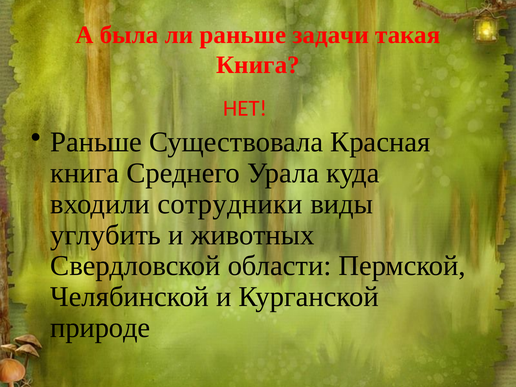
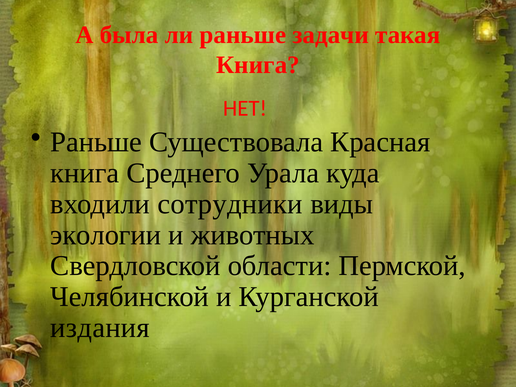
углубить: углубить -> экологии (106, 235)
природе: природе -> издания (100, 328)
